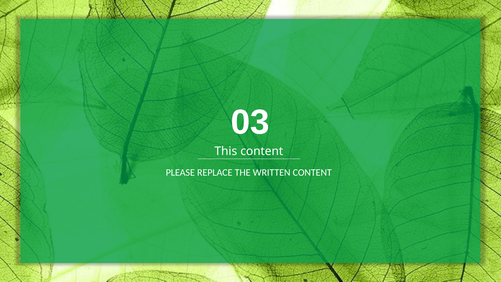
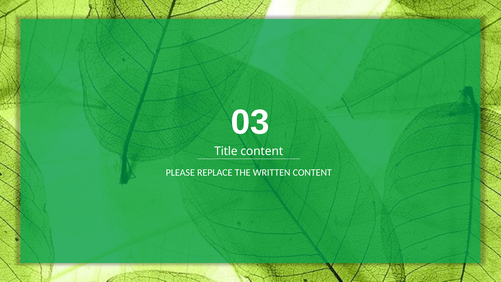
This: This -> Title (226, 151)
